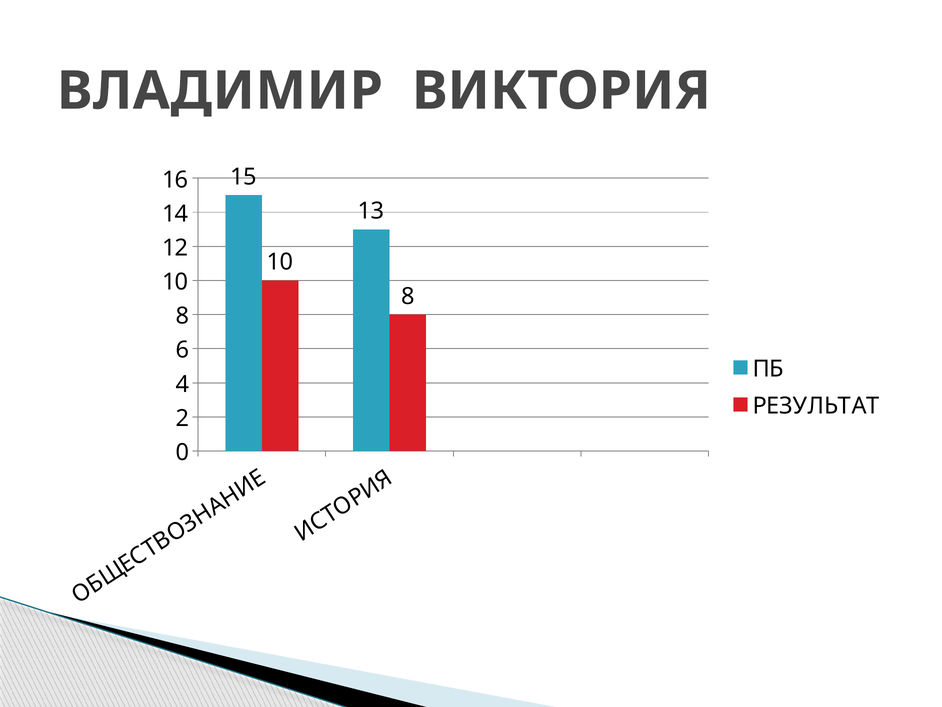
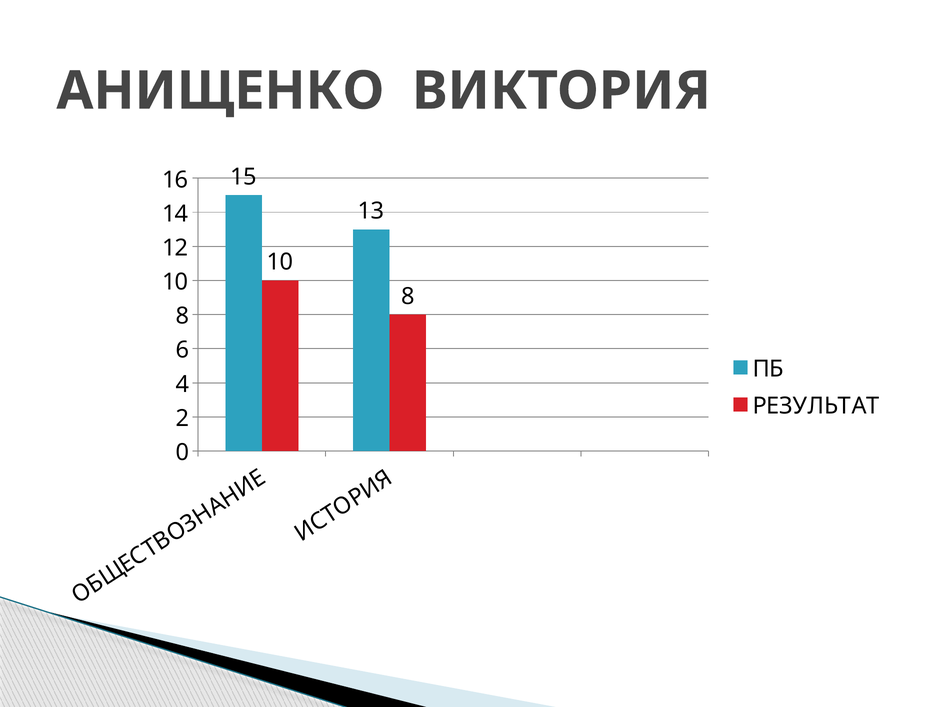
ВЛАДИМИР: ВЛАДИМИР -> АНИЩЕНКО (220, 91)
